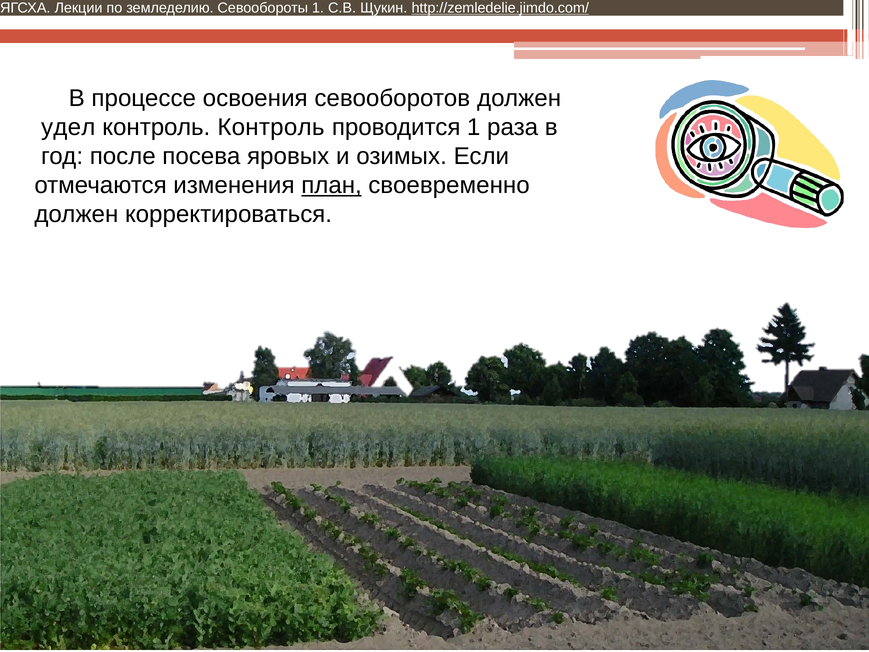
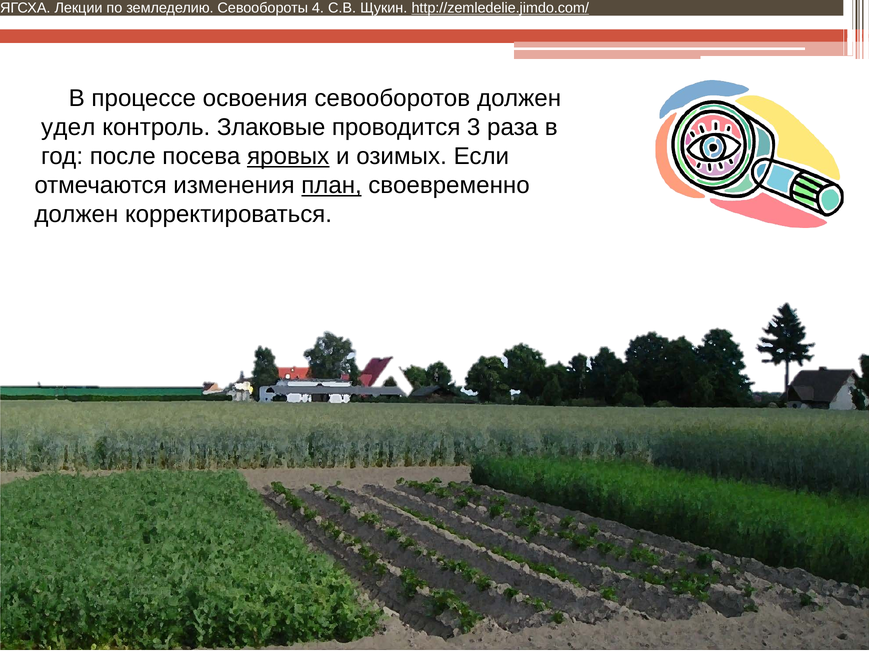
Севообороты 1: 1 -> 4 (318, 8)
контроль Контроль: Контроль -> Злаковые (271, 127)
проводится 1: 1 -> 3 (474, 127)
яровых underline: none -> present (288, 156)
